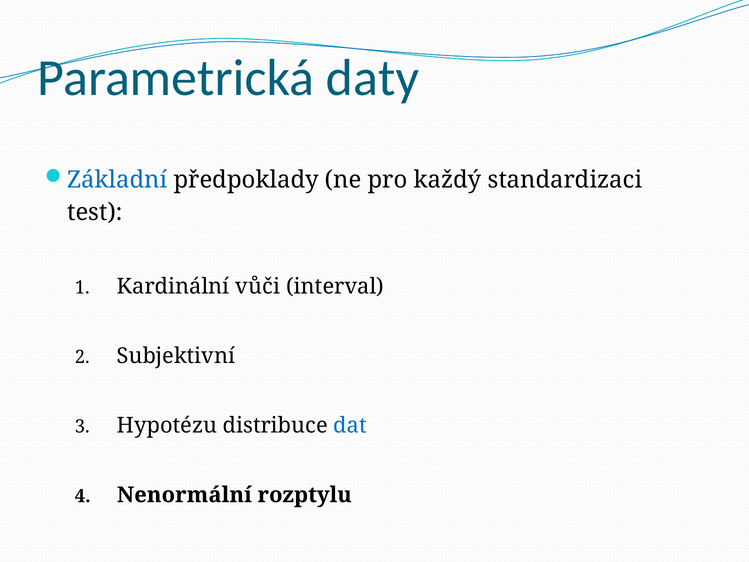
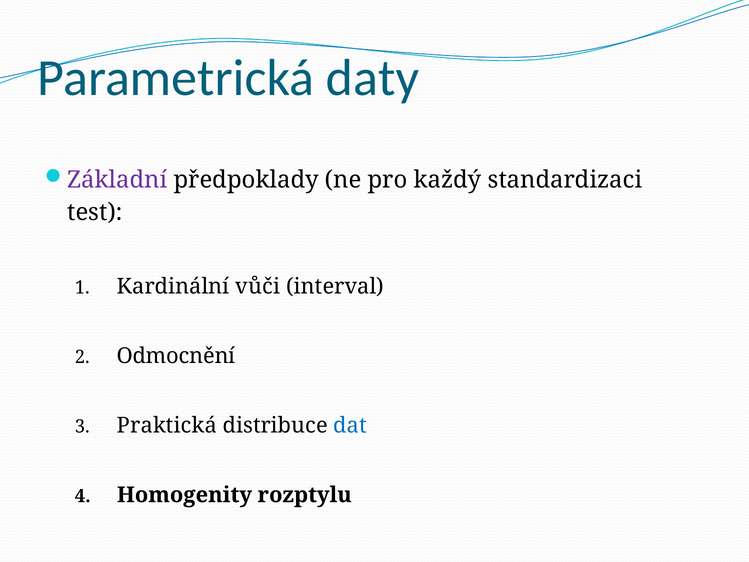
Základní colour: blue -> purple (117, 180)
Subjektivní: Subjektivní -> Odmocnění (176, 356)
Hypotézu: Hypotézu -> Praktická (167, 425)
Nenormální: Nenormální -> Homogenity (184, 495)
